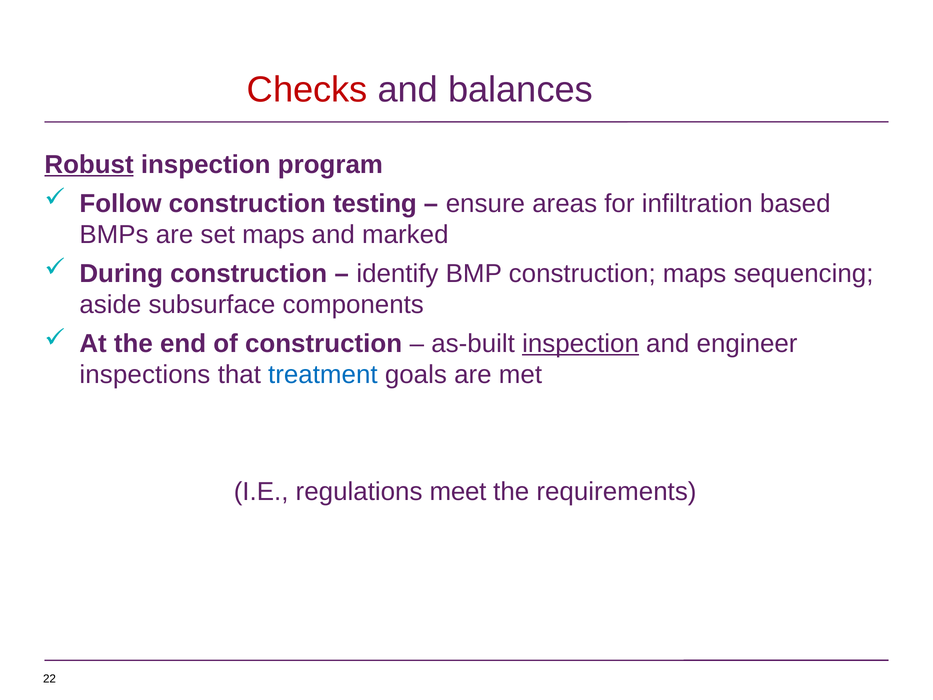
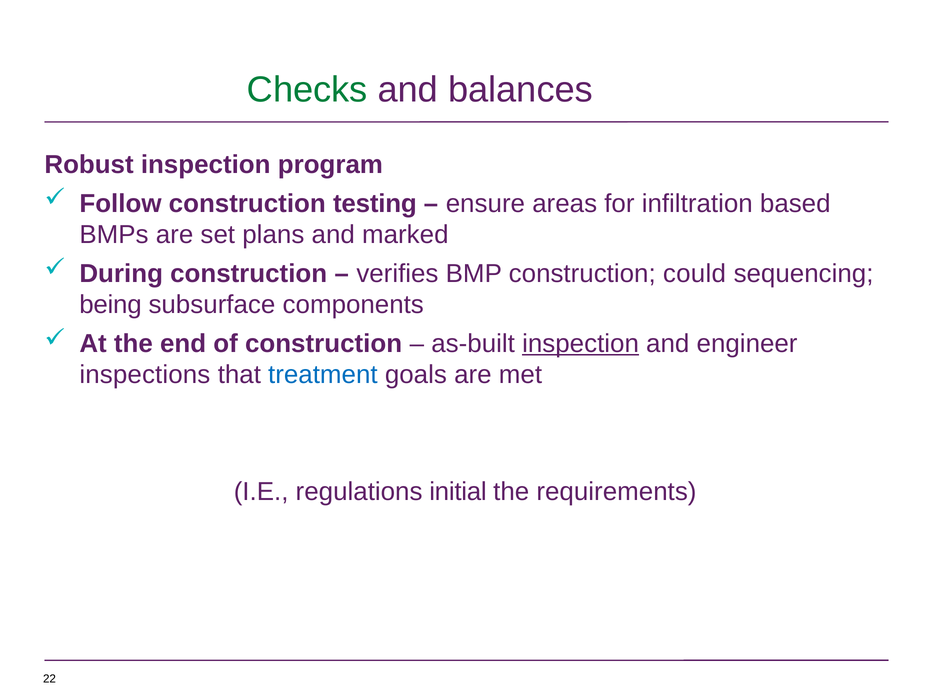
Checks colour: red -> green (307, 90)
Robust underline: present -> none (89, 165)
set maps: maps -> plans (273, 235)
identify: identify -> verifies (397, 274)
construction maps: maps -> could (694, 274)
aside: aside -> being (110, 305)
meet: meet -> initial (458, 491)
